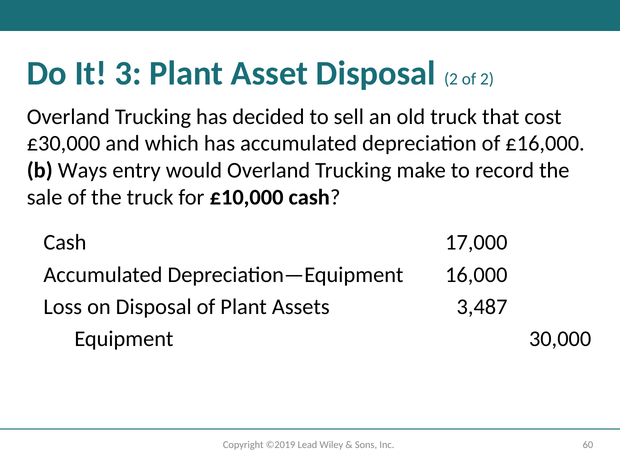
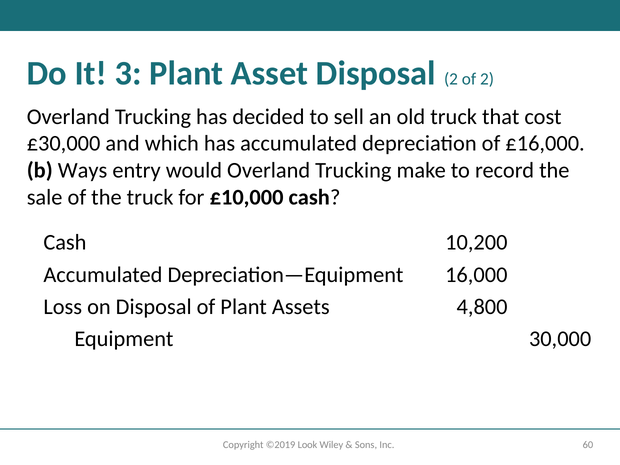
17,000: 17,000 -> 10,200 (476, 242)
3,487: 3,487 -> 4,800 (482, 307)
Lead: Lead -> Look (307, 445)
